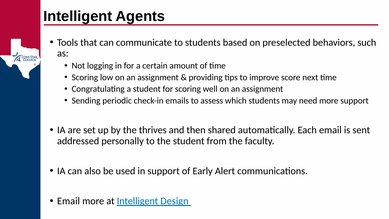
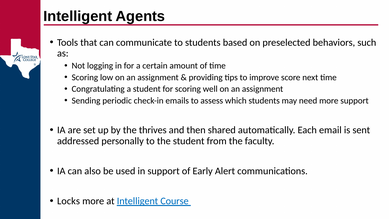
Email: Email -> Locks (68, 201)
Design: Design -> Course (175, 201)
